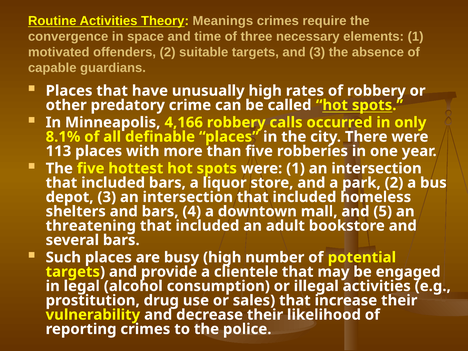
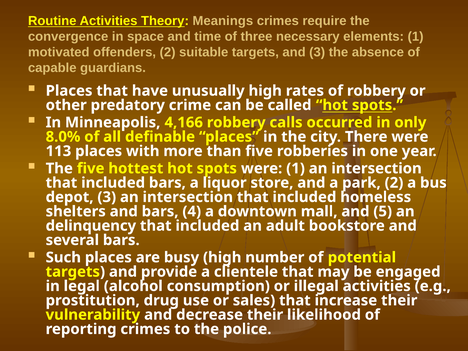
8.1%: 8.1% -> 8.0% (63, 137)
threatening: threatening -> delinquency (91, 226)
